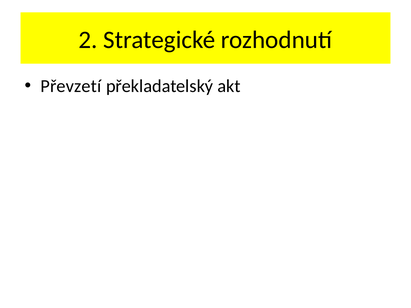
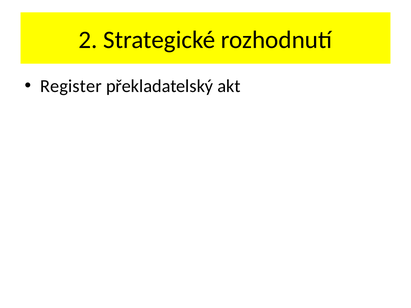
Převzetí: Převzetí -> Register (71, 86)
